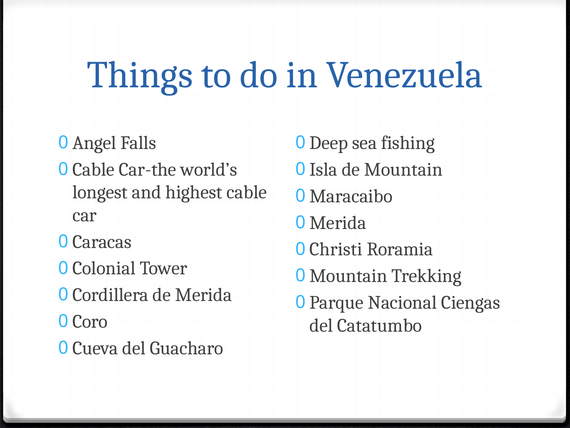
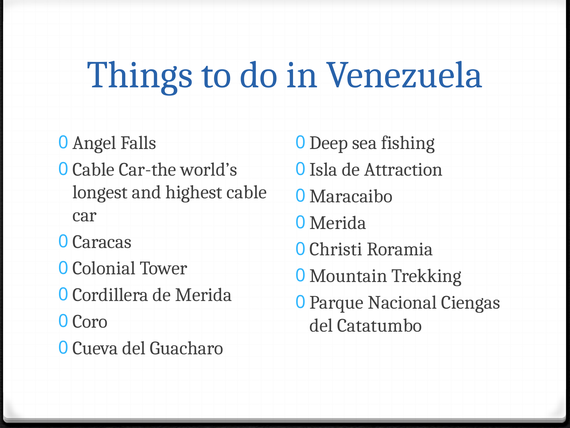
de Mountain: Mountain -> Attraction (403, 169)
